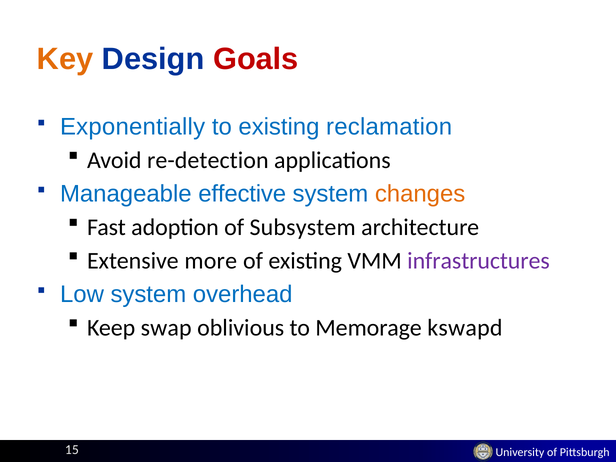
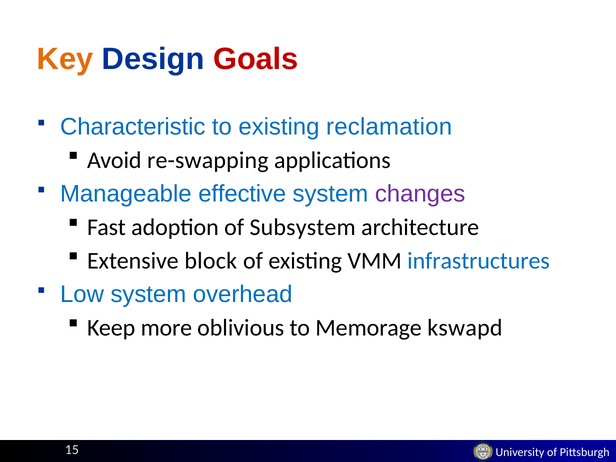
Exponentially: Exponentially -> Characteristic (133, 127)
re-detection: re-detection -> re-swapping (208, 160)
changes colour: orange -> purple (420, 194)
more: more -> block (211, 261)
infrastructures colour: purple -> blue (479, 261)
swap: swap -> more (166, 328)
